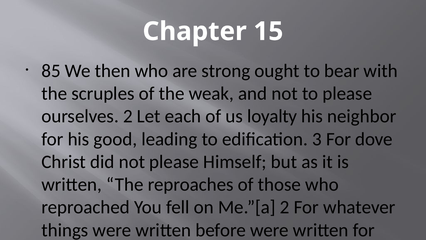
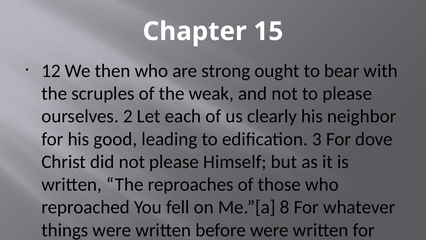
85: 85 -> 12 (51, 71)
loyalty: loyalty -> clearly (272, 116)
Me.”[a 2: 2 -> 8 (285, 207)
